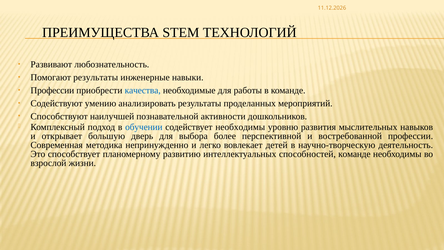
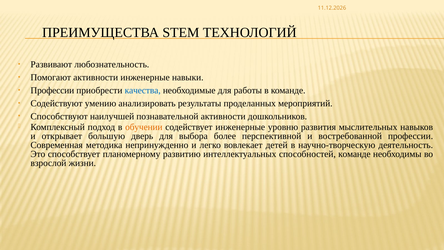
Помогают результаты: результаты -> активности (96, 77)
обучении colour: blue -> orange (144, 127)
содействует необходимы: необходимы -> инженерные (240, 127)
